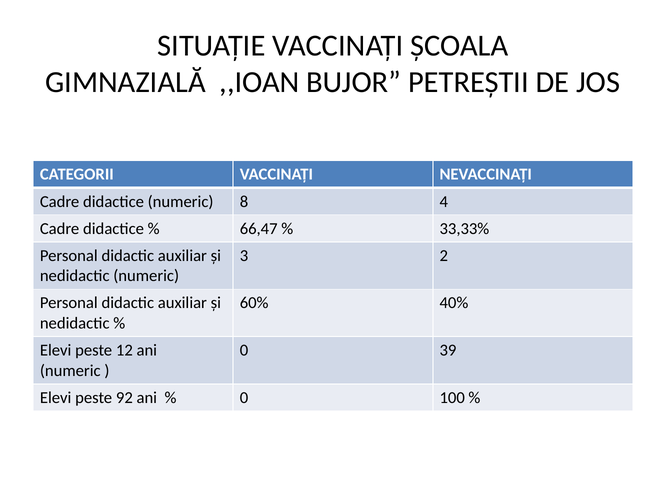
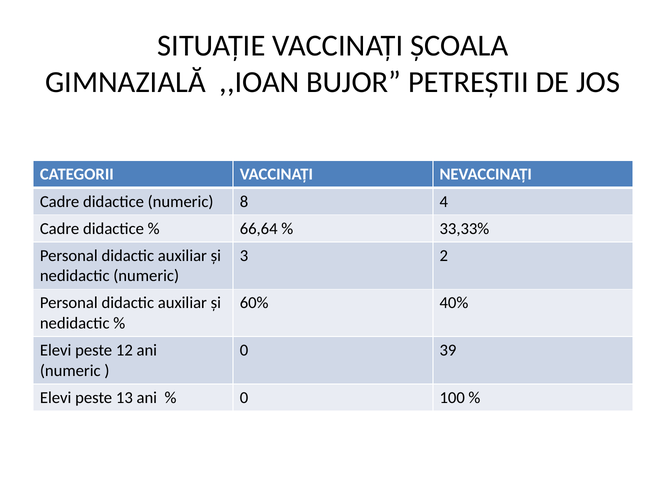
66,47: 66,47 -> 66,64 (259, 228)
92: 92 -> 13 (124, 397)
